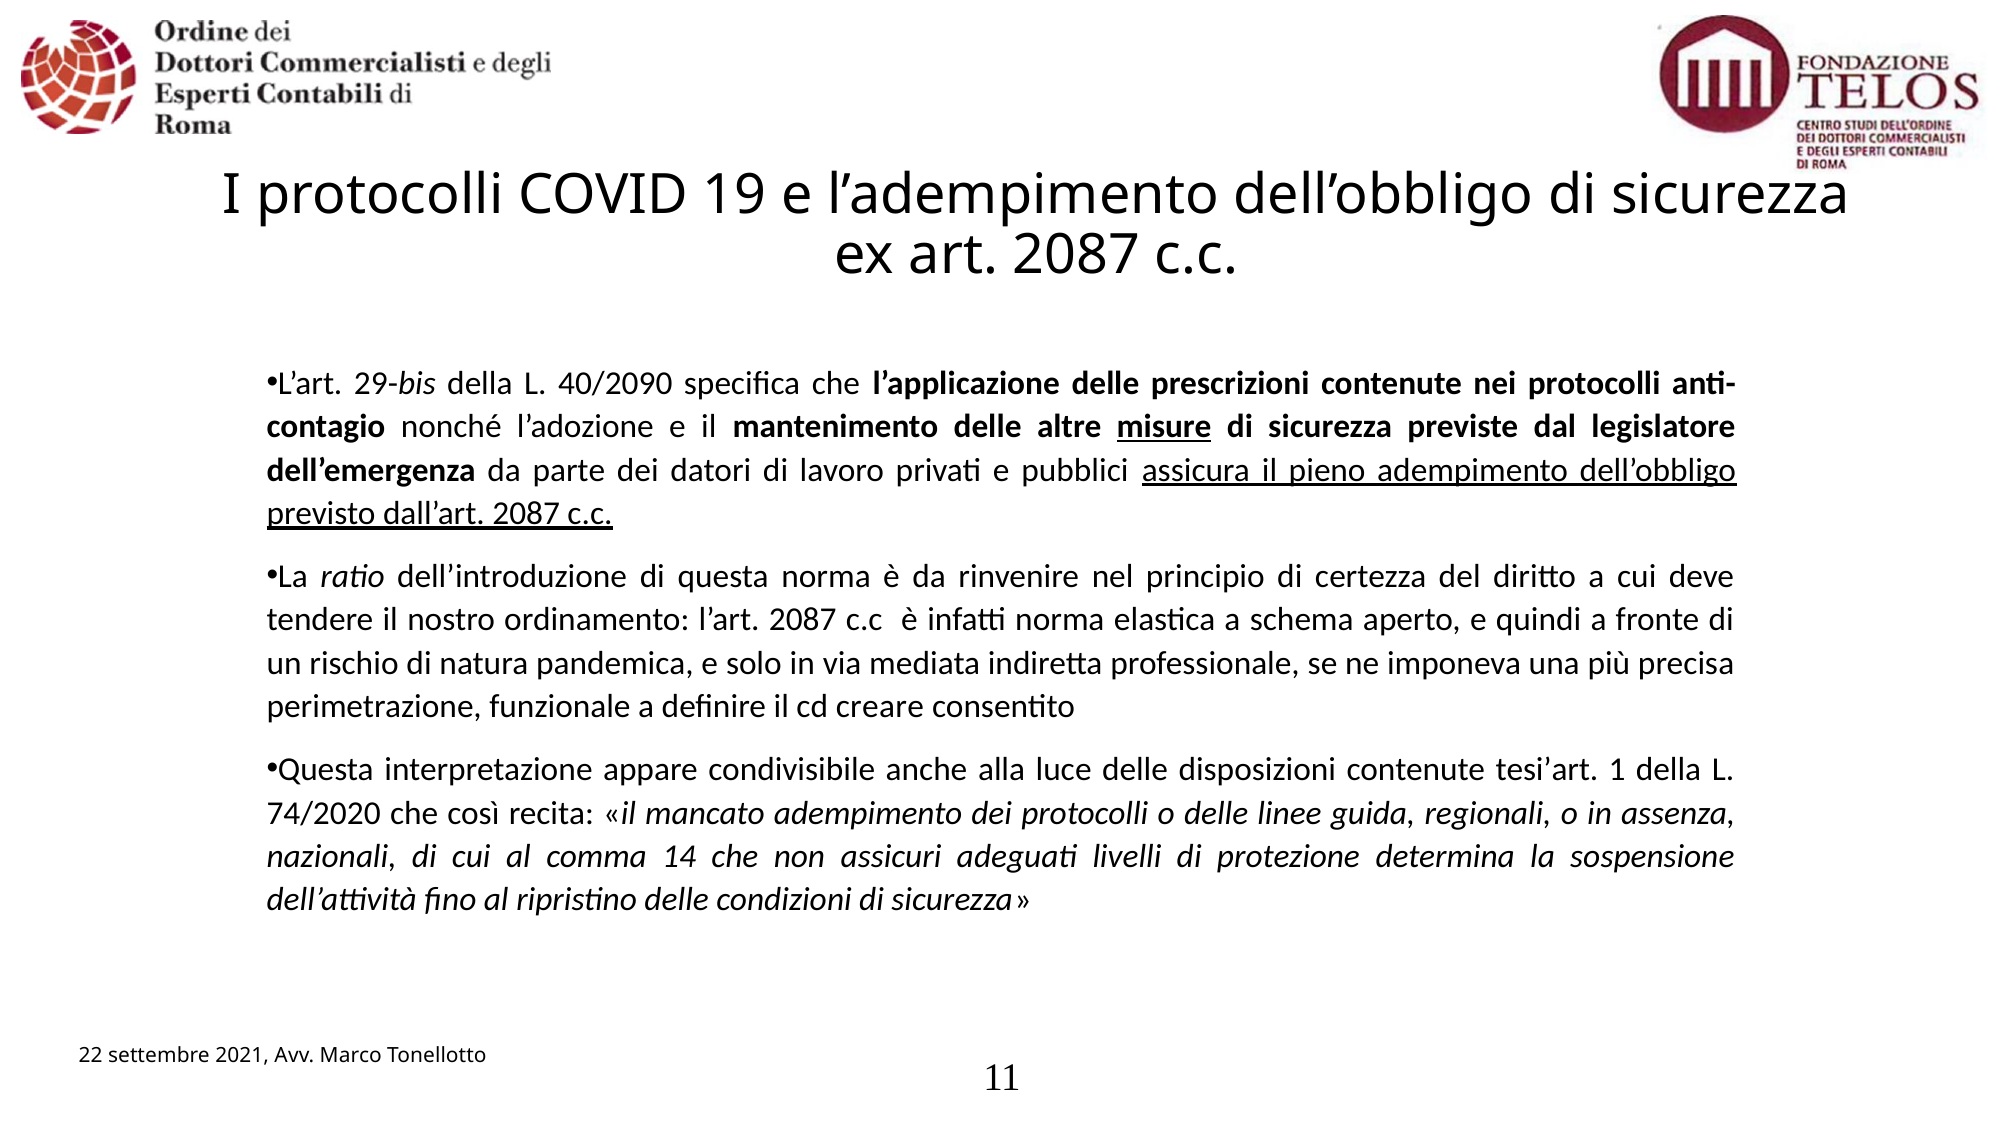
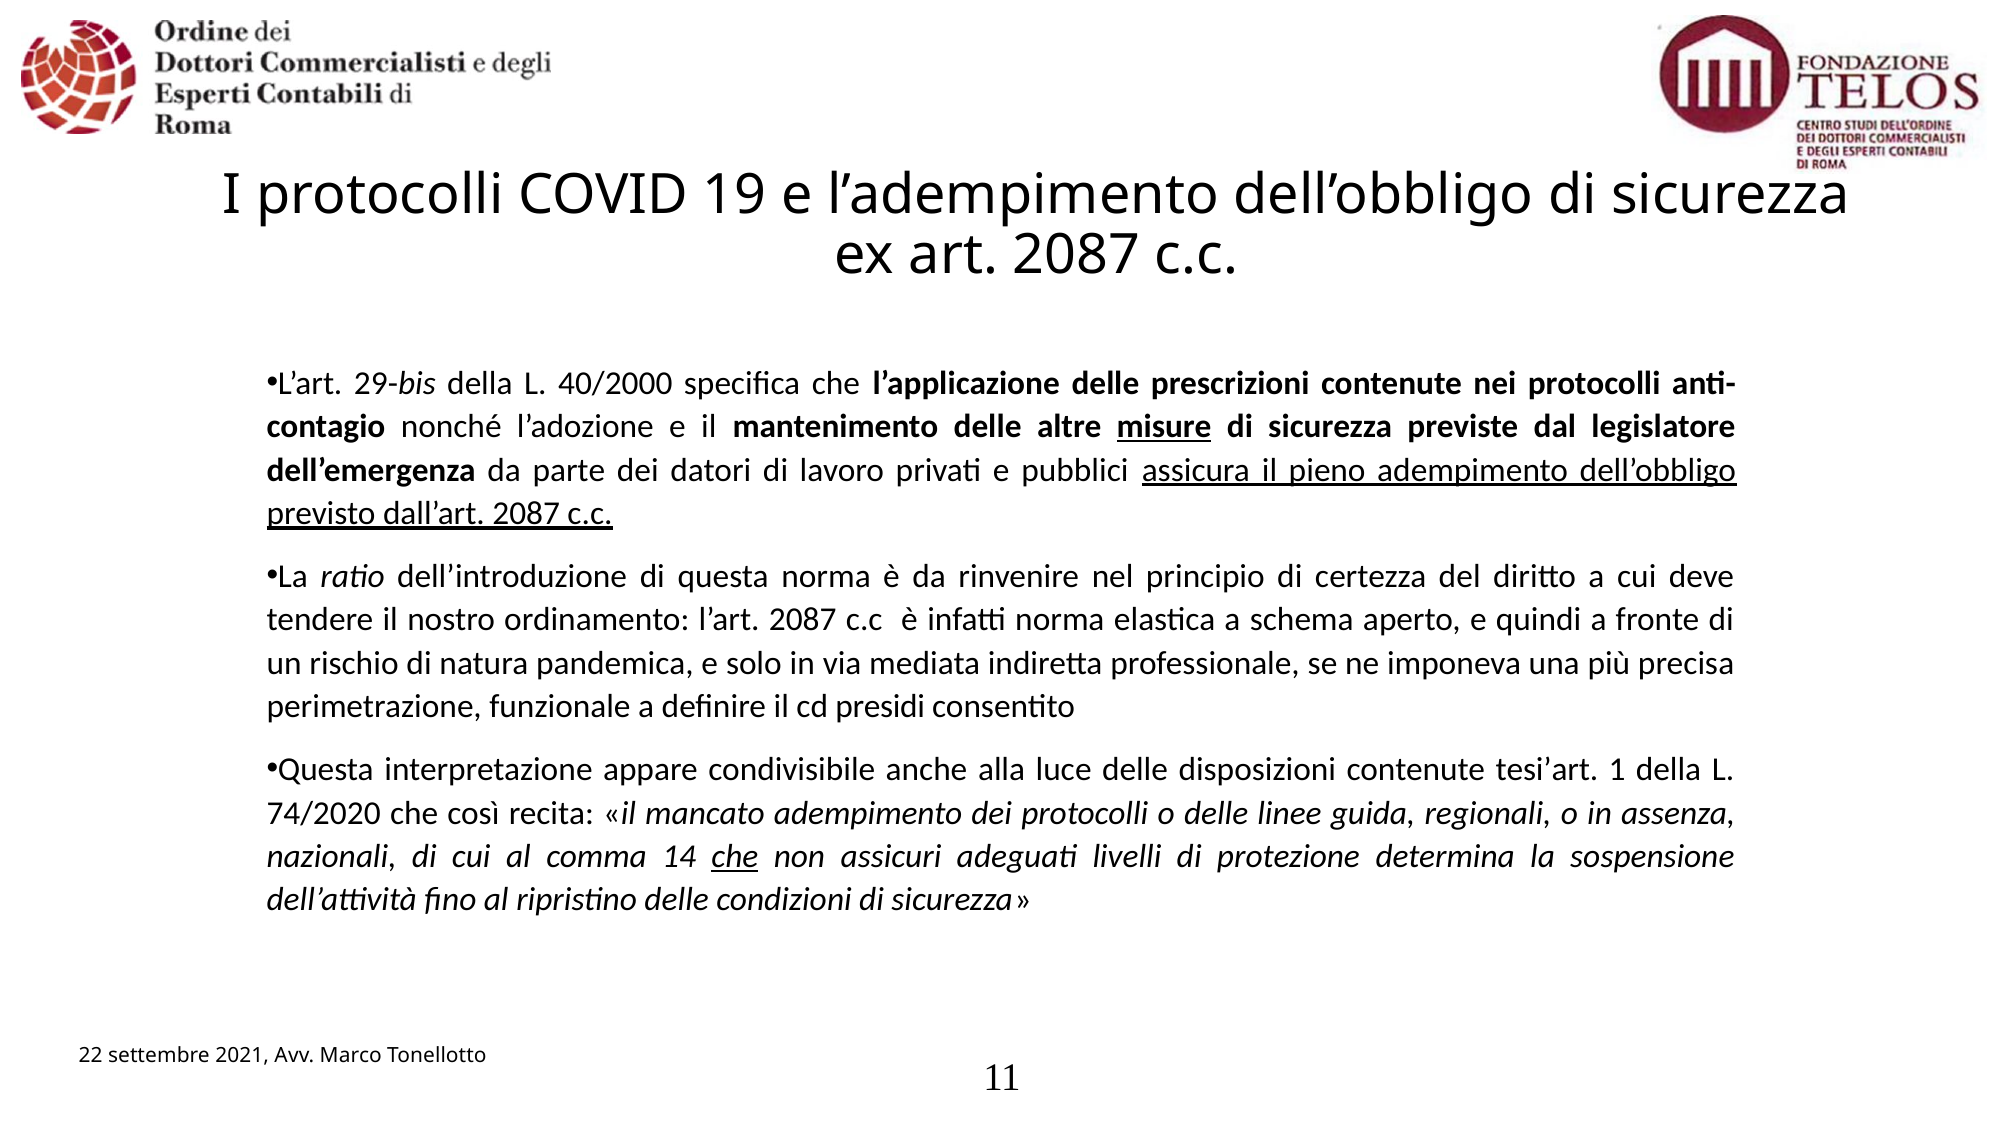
40/2090: 40/2090 -> 40/2000 (615, 384)
creare: creare -> presidi (880, 707)
che underline: none -> present (735, 856)
